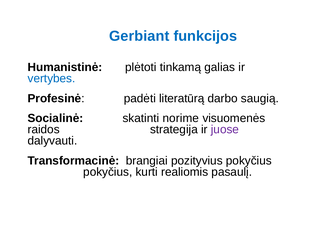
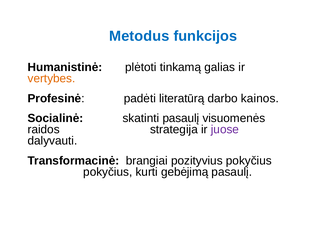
Gerbiant: Gerbiant -> Metodus (139, 36)
vertybes colour: blue -> orange (52, 78)
saugią: saugią -> kainos (260, 98)
skatinti norime: norime -> pasaulį (181, 118)
realiomis: realiomis -> gebėjimą (185, 172)
